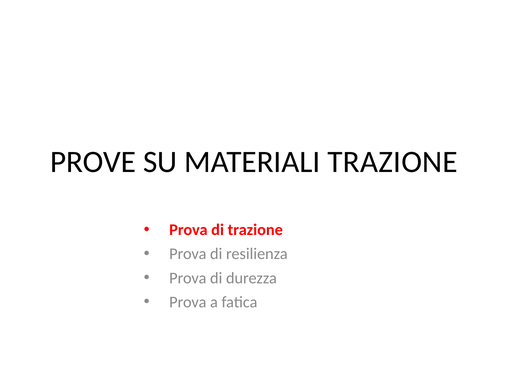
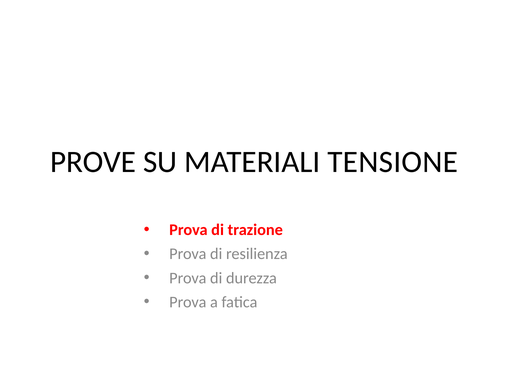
MATERIALI TRAZIONE: TRAZIONE -> TENSIONE (393, 162)
